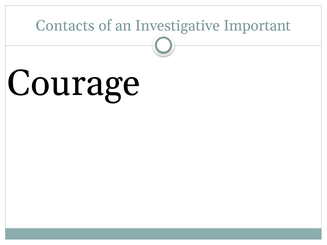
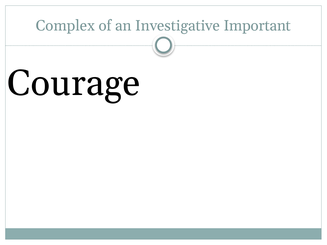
Contacts: Contacts -> Complex (65, 26)
